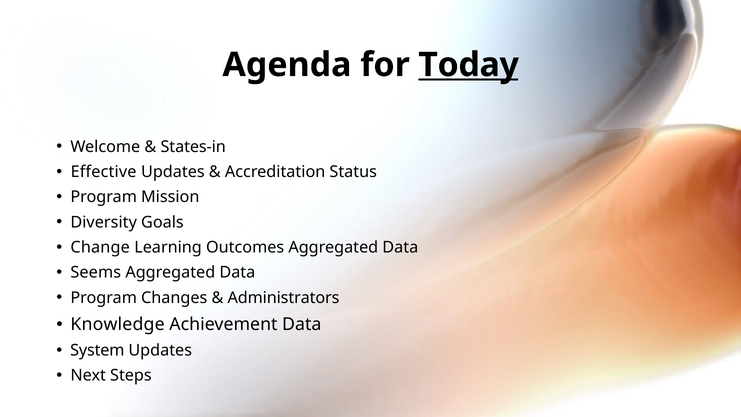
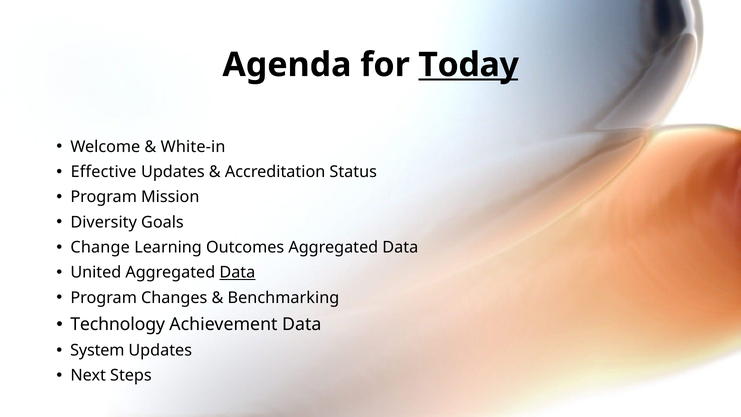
States-in: States-in -> White-in (193, 147)
Seems: Seems -> United (96, 272)
Data underline: none -> present (237, 272)
Administrators: Administrators -> Benchmarking (283, 298)
Knowledge: Knowledge -> Technology (118, 324)
